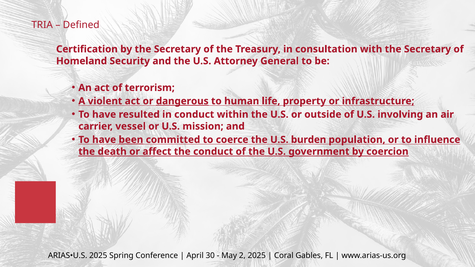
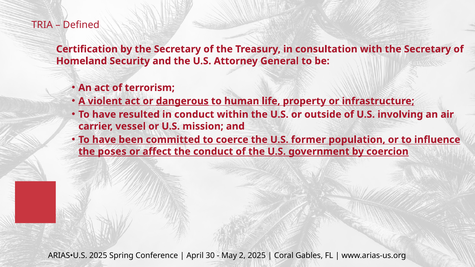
been underline: present -> none (131, 140)
burden: burden -> former (308, 140)
death: death -> poses (112, 152)
